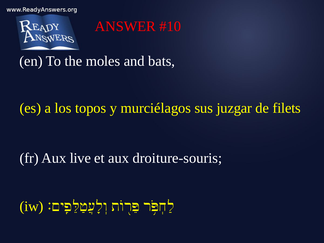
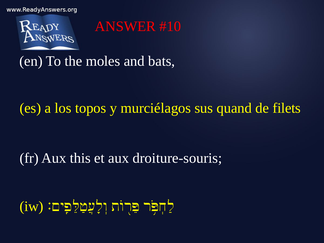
juzgar: juzgar -> quand (234, 108)
live: live -> this (80, 158)
